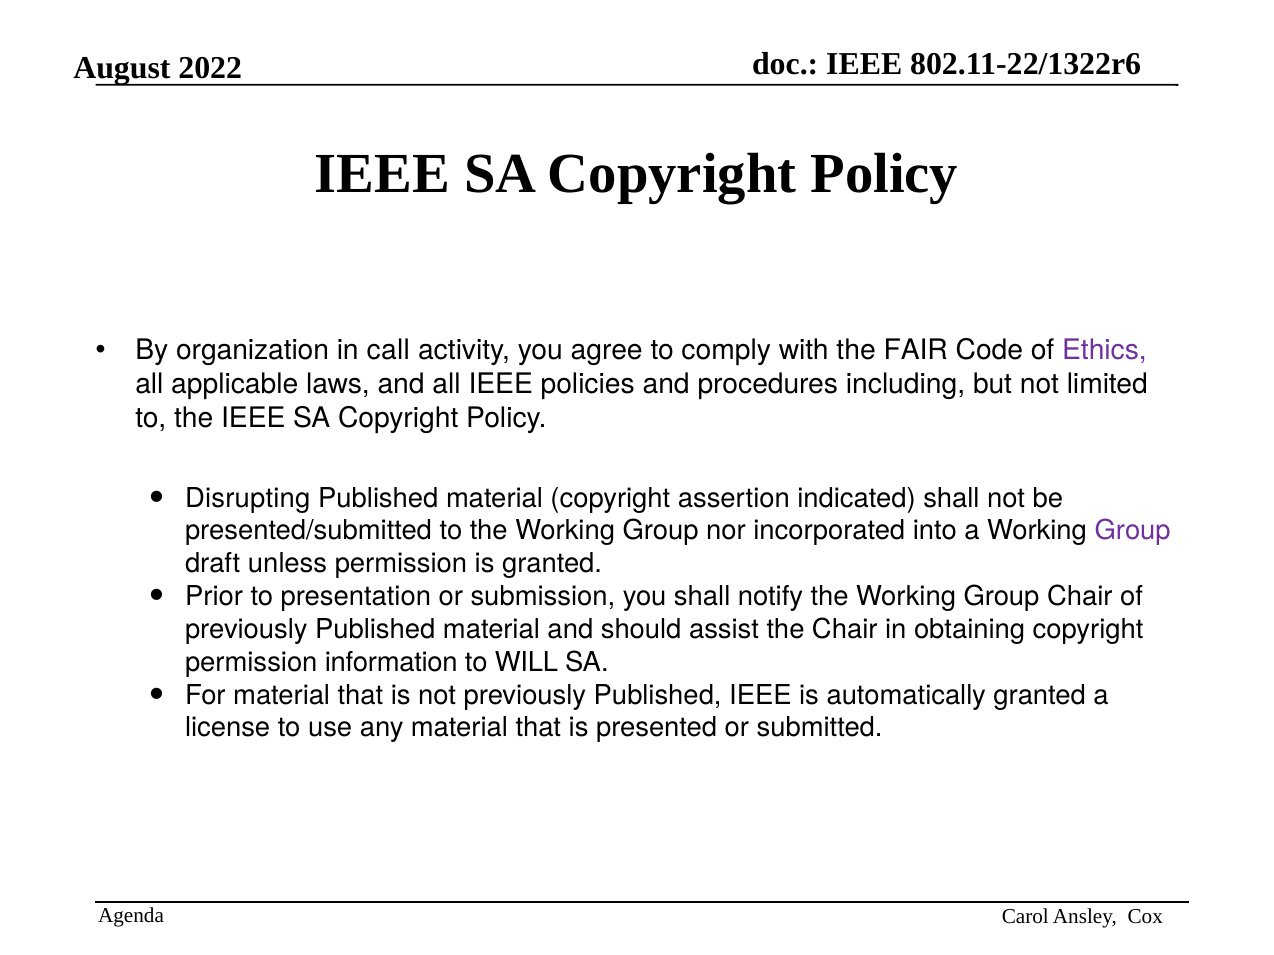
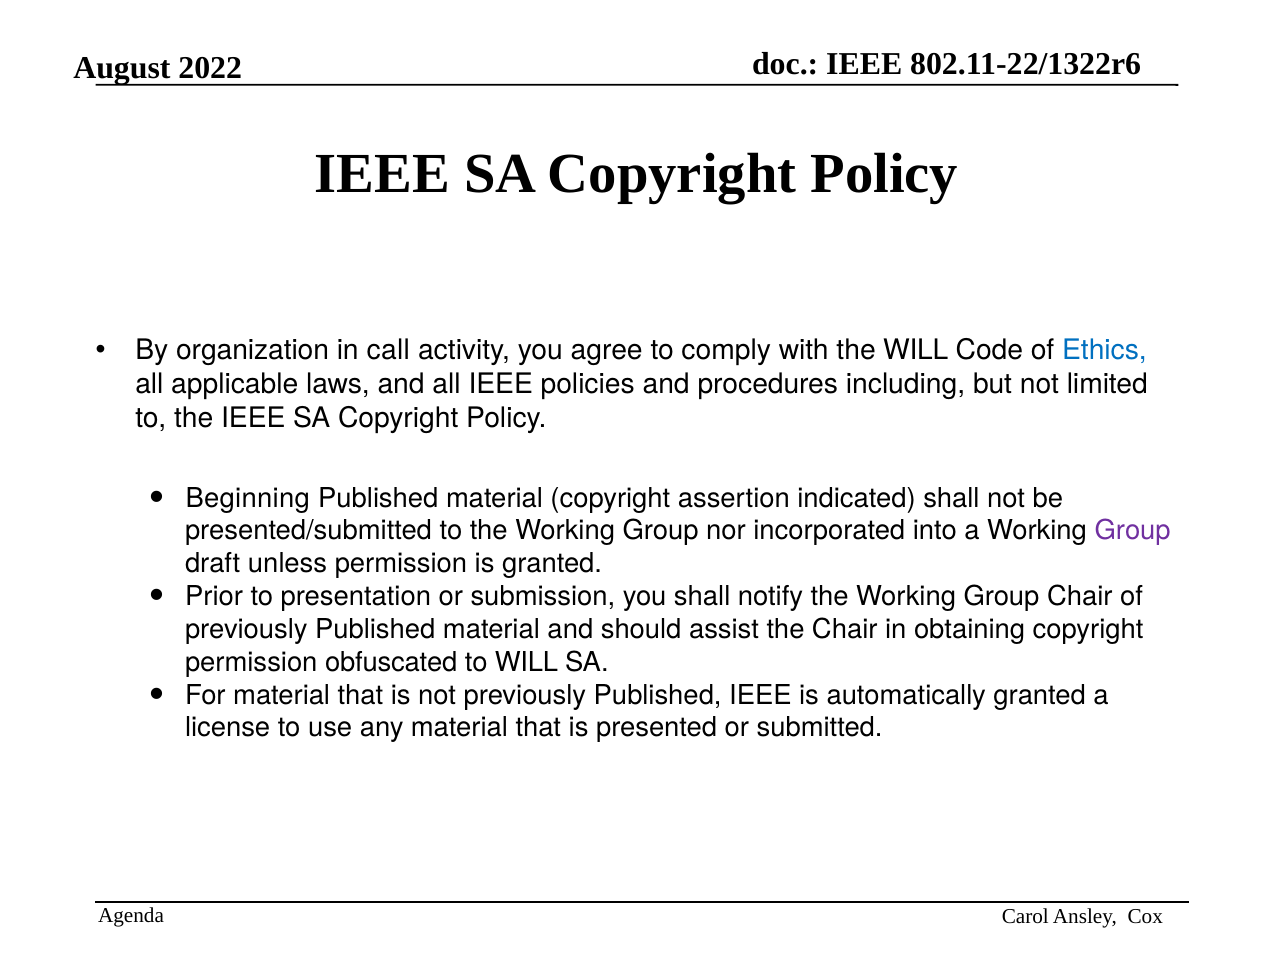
the FAIR: FAIR -> WILL (916, 351)
Ethics colour: purple -> blue (1104, 351)
Disrupting: Disrupting -> Beginning (248, 498)
information: information -> obfuscated (391, 663)
